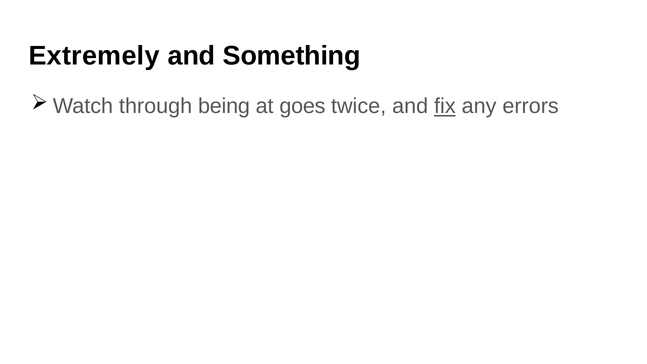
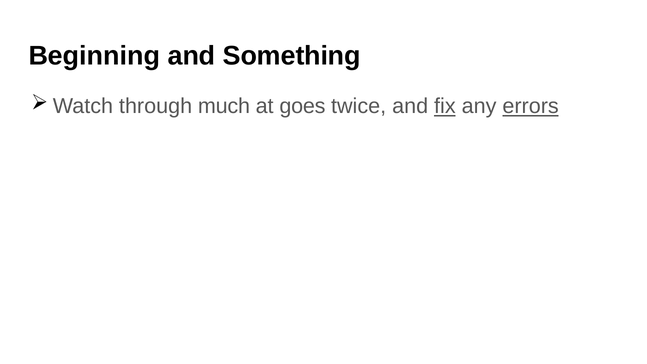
Extremely: Extremely -> Beginning (94, 56)
being: being -> much (224, 106)
errors underline: none -> present (531, 106)
